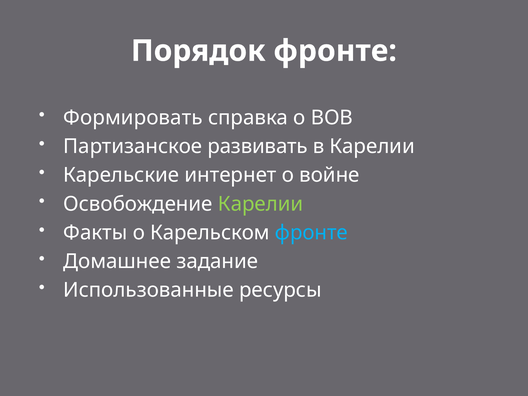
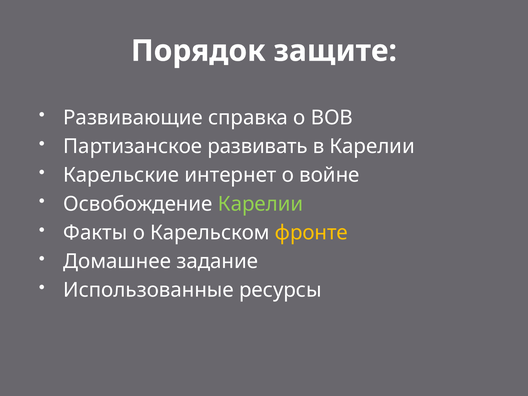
Порядок фронте: фронте -> защите (335, 51)
Формировать: Формировать -> Развивающие (133, 118)
фронте colour: light blue -> yellow (311, 233)
